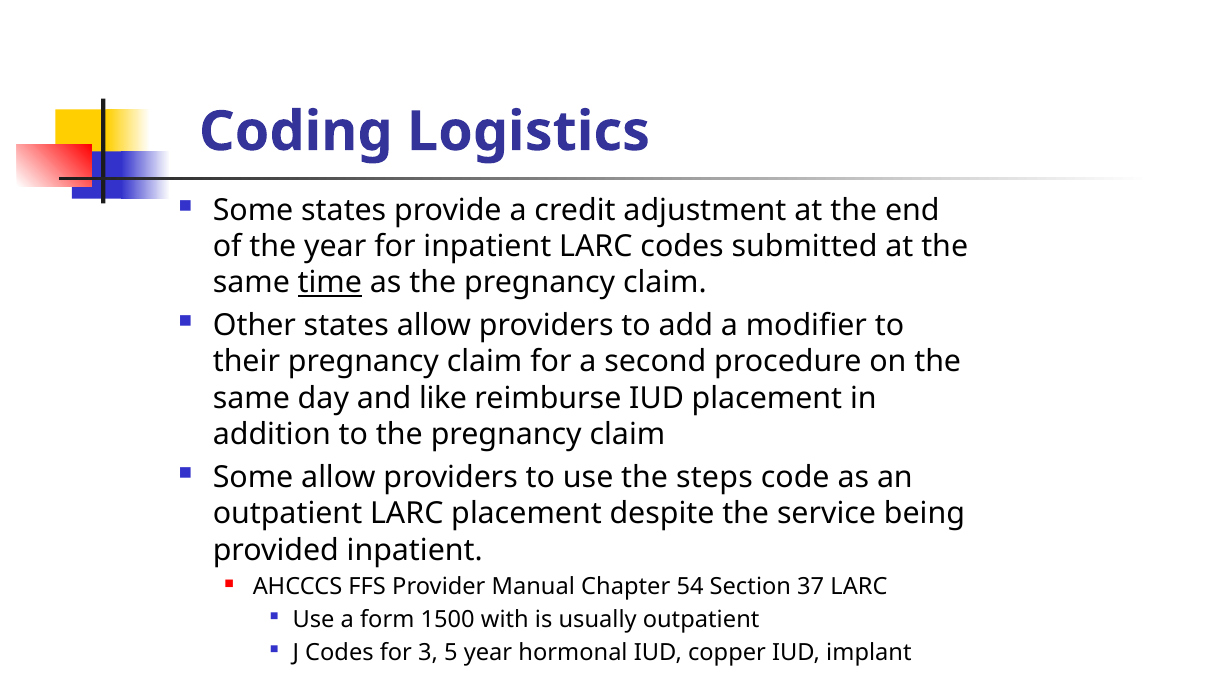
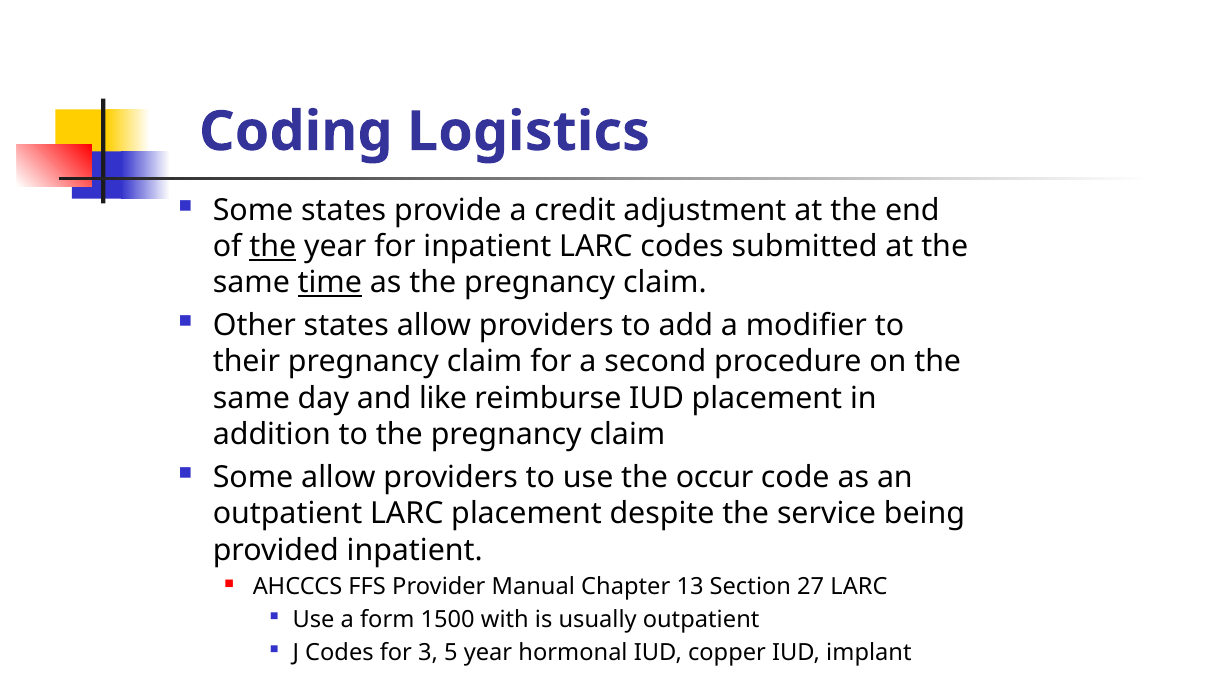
the underline: none -> present (273, 247)
steps: steps -> occur (715, 478)
54: 54 -> 13 (690, 587)
37: 37 -> 27 (811, 587)
